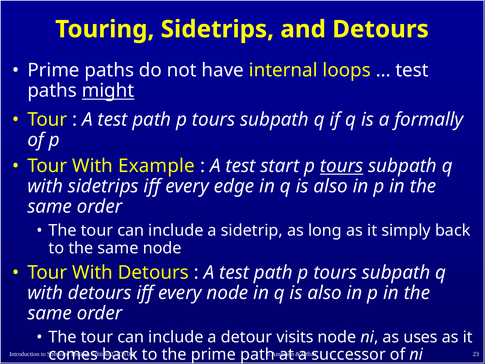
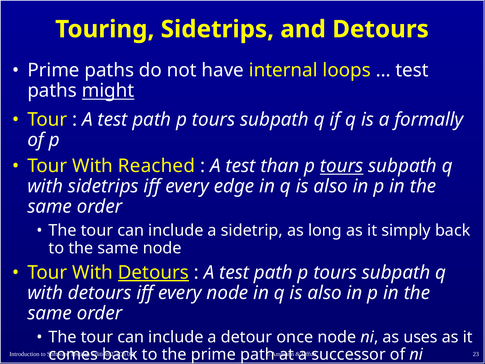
Example: Example -> Reached (156, 166)
start: start -> than (280, 166)
Detours underline: none -> present (153, 272)
visits: visits -> once (295, 337)
